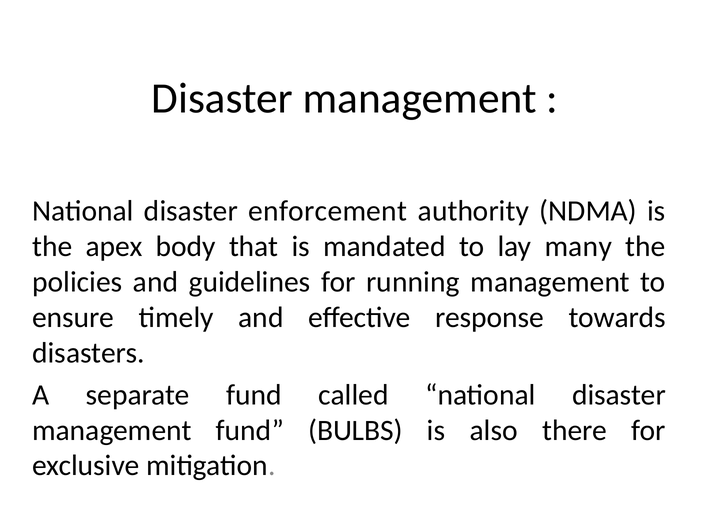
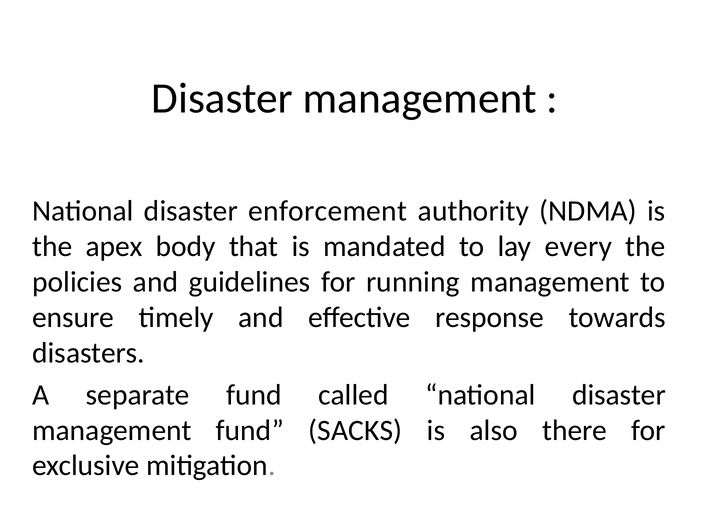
many: many -> every (578, 247)
BULBS: BULBS -> SACKS (355, 431)
